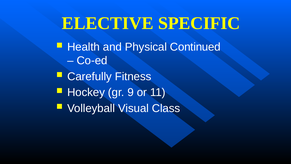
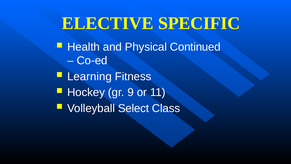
Carefully: Carefully -> Learning (89, 76)
Visual: Visual -> Select (134, 108)
